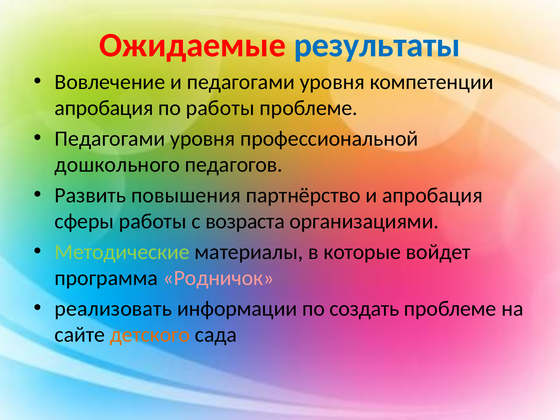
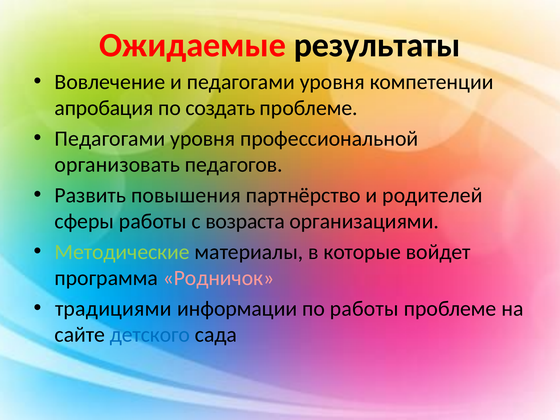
результаты colour: blue -> black (377, 45)
по работы: работы -> создать (220, 108)
дошкольного: дошкольного -> организовать (117, 165)
и апробация: апробация -> родителей (432, 195)
реализовать: реализовать -> традициями (113, 309)
по создать: создать -> работы (364, 309)
детского colour: orange -> blue (150, 335)
